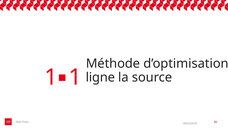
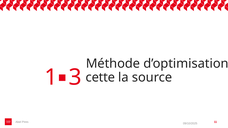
1 1: 1 -> 3 (75, 77)
ligne: ligne -> cette (100, 77)
